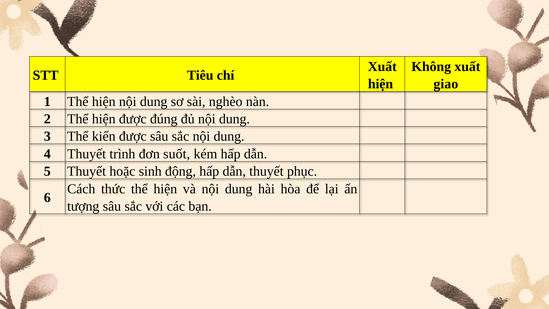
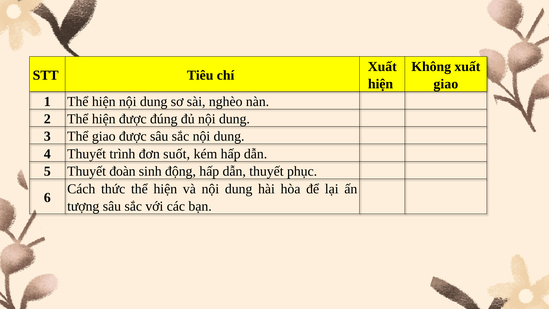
Thể kiến: kiến -> giao (104, 136)
hoặc: hoặc -> đoàn (122, 171)
